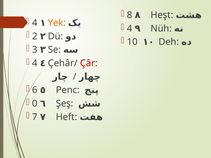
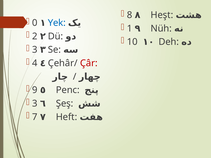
4: 4 -> 0 (35, 23)
Yek colour: orange -> blue (57, 23)
4: 4 -> 1 (130, 28)
6: 6 -> 9 (35, 90)
0: 0 -> 3 (35, 104)
